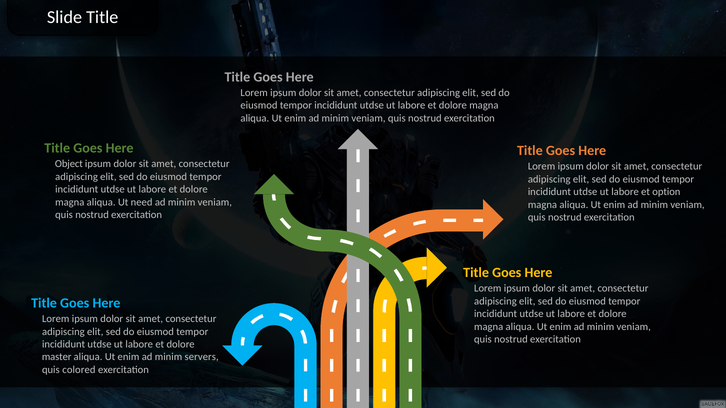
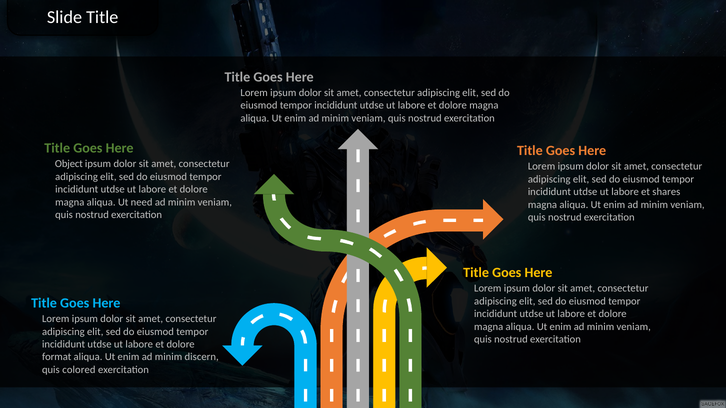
option: option -> shares (666, 192)
master: master -> format (57, 357)
servers: servers -> discern (202, 357)
